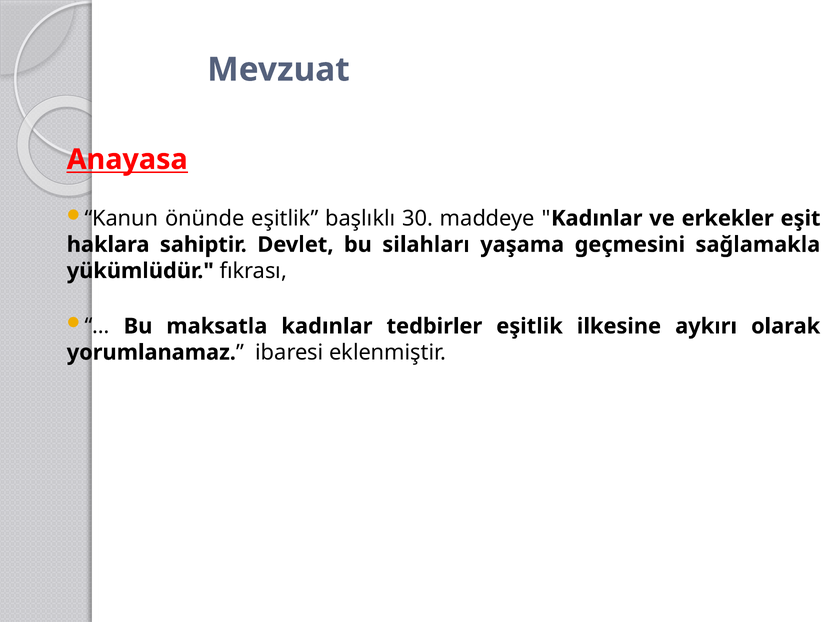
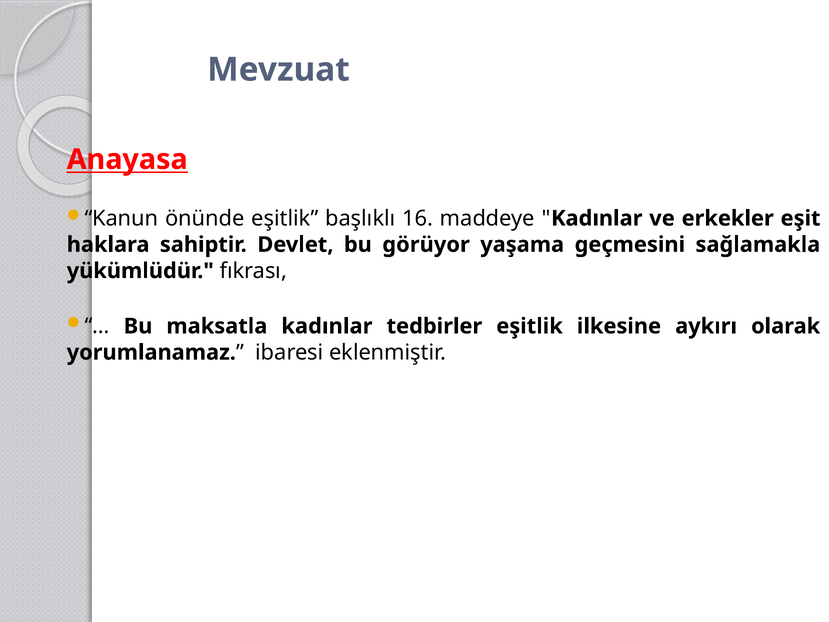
30: 30 -> 16 (418, 218)
silahları: silahları -> görüyor (426, 245)
